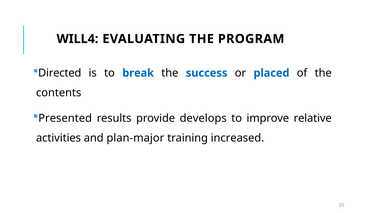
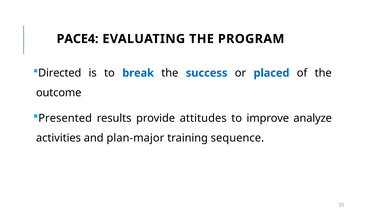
WILL4: WILL4 -> PACE4 (78, 39)
contents: contents -> outcome (59, 93)
develops: develops -> attitudes (203, 118)
relative: relative -> analyze (313, 118)
increased: increased -> sequence (237, 138)
